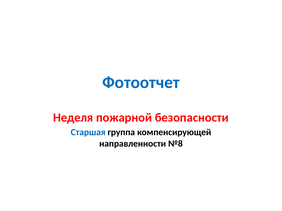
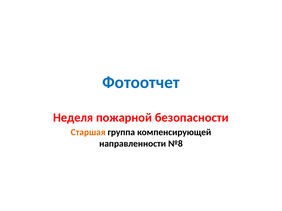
Старшая colour: blue -> orange (88, 133)
